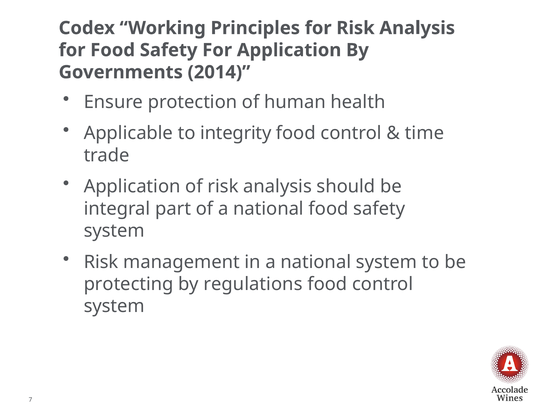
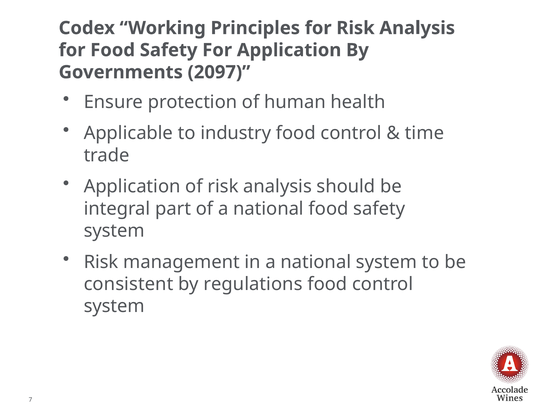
2014: 2014 -> 2097 (219, 72)
integrity: integrity -> industry (236, 133)
protecting: protecting -> consistent (129, 284)
